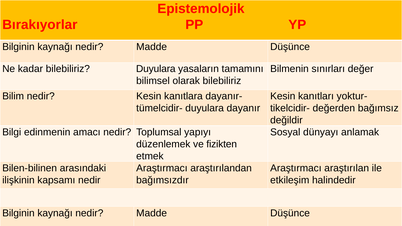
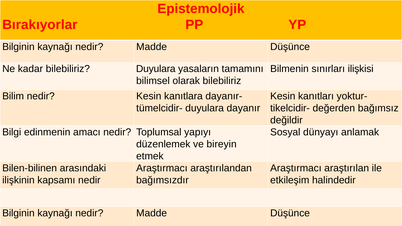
değer: değer -> ilişkisi (361, 69)
fizikten: fizikten -> bireyin (222, 144)
